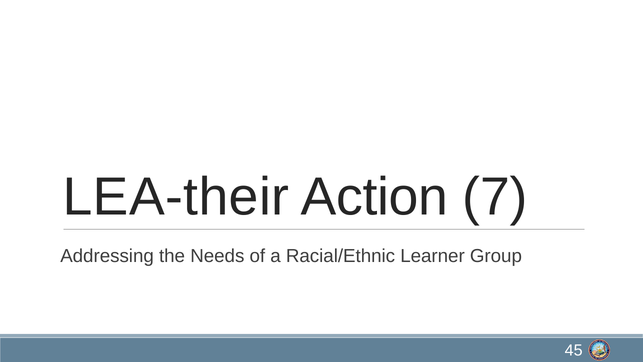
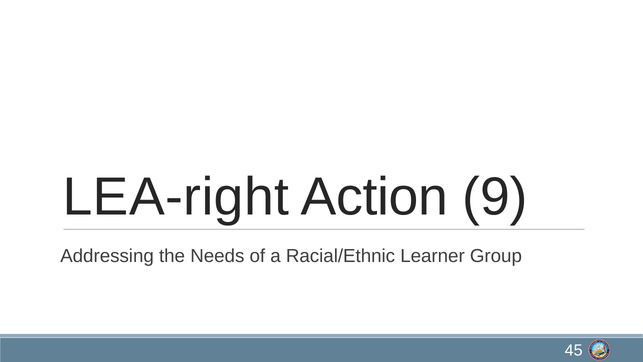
LEA-their: LEA-their -> LEA-right (176, 197)
7: 7 -> 9 (495, 197)
